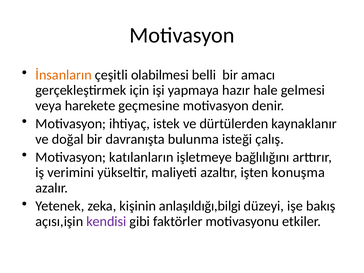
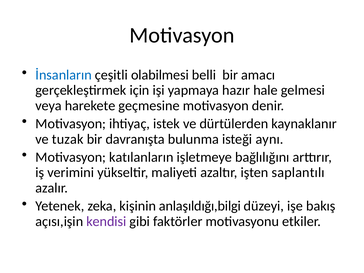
İnsanların colour: orange -> blue (64, 75)
doğal: doğal -> tuzak (68, 139)
çalış: çalış -> aynı (270, 139)
konuşma: konuşma -> saplantılı (298, 173)
